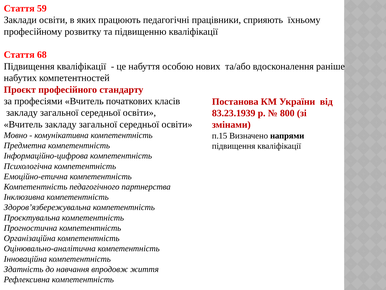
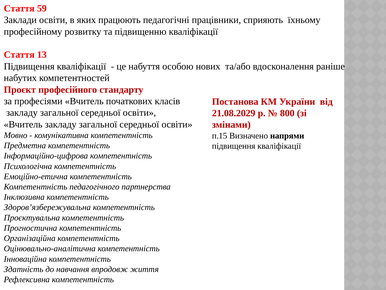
68: 68 -> 13 (42, 55)
83.23.1939: 83.23.1939 -> 21.08.2029 (234, 113)
